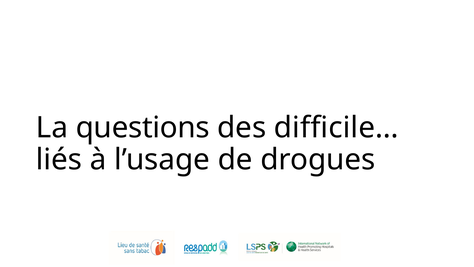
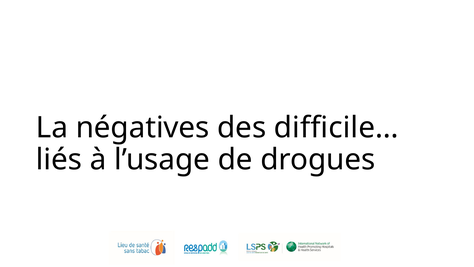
questions: questions -> négatives (143, 127)
